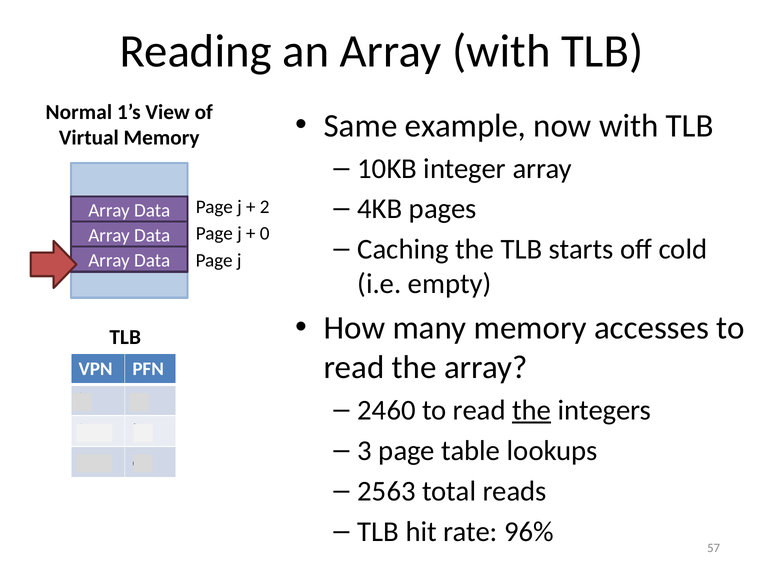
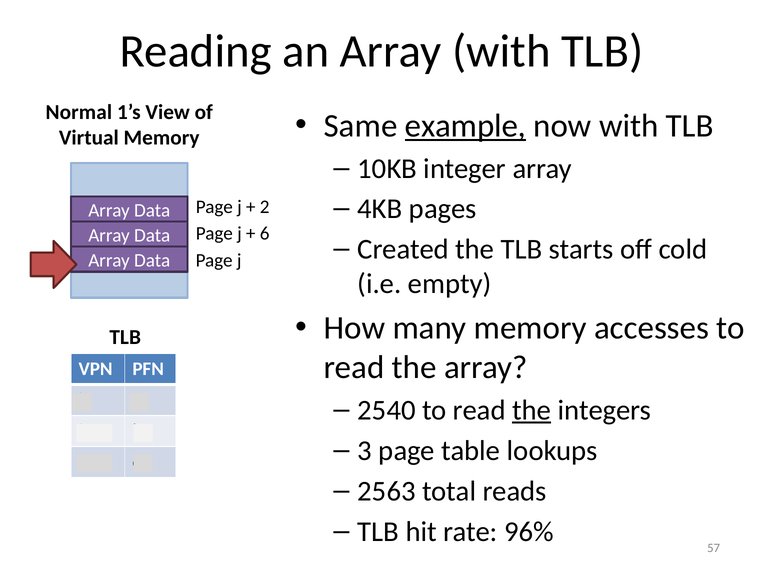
example underline: none -> present (466, 126)
0: 0 -> 6 (265, 234)
Caching: Caching -> Created (403, 250)
2460: 2460 -> 2540 (387, 411)
